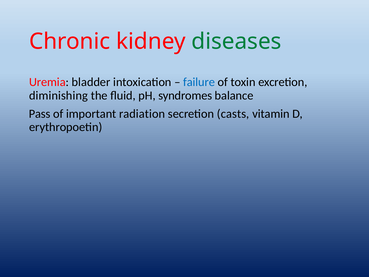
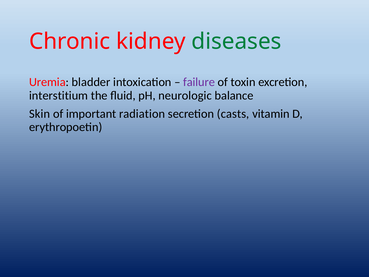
failure colour: blue -> purple (199, 82)
diminishing: diminishing -> interstitium (59, 95)
syndromes: syndromes -> neurologic (185, 95)
Pass: Pass -> Skin (40, 114)
